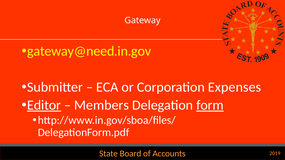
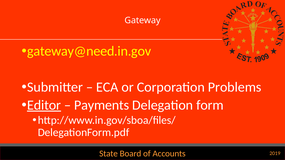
Expenses: Expenses -> Problems (235, 87)
Members: Members -> Payments (102, 105)
form underline: present -> none (210, 105)
